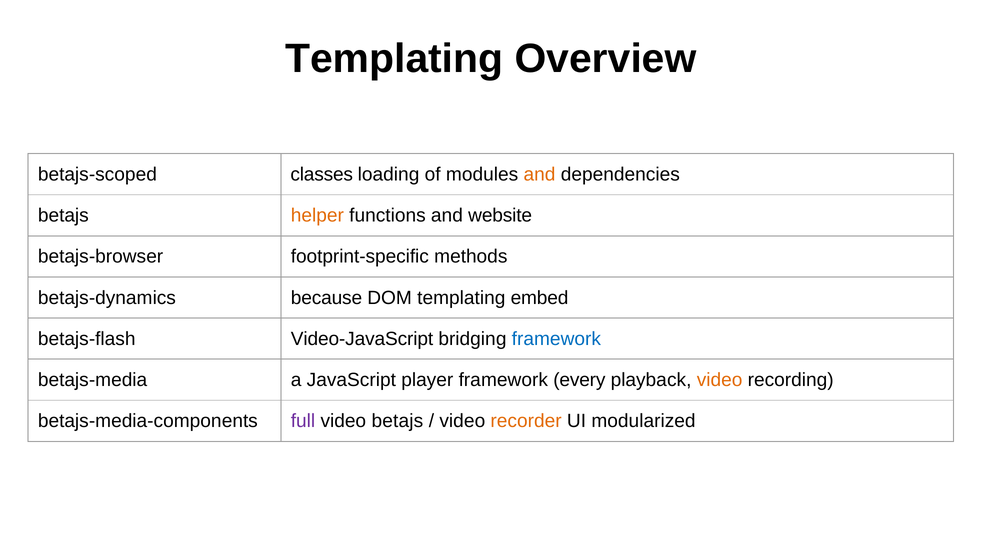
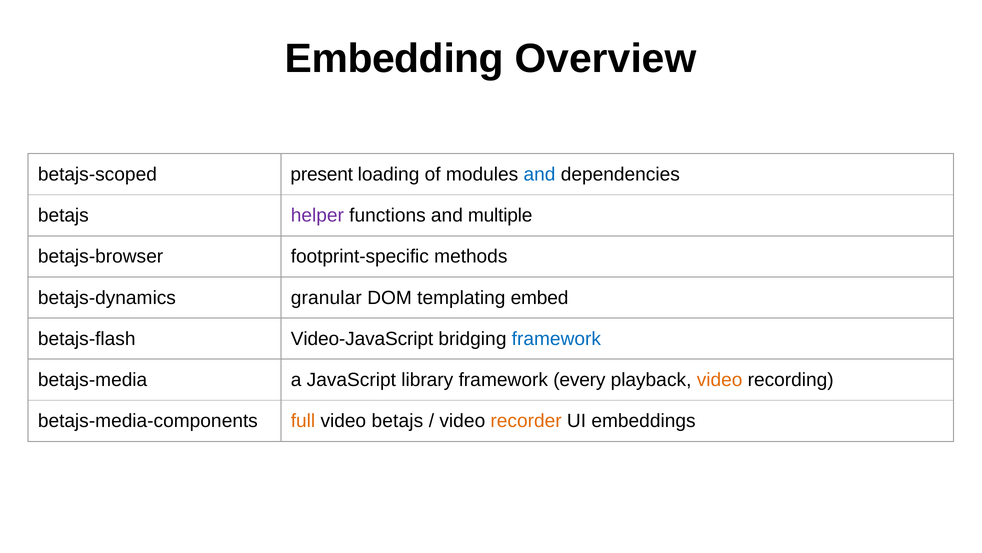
Templating: Templating -> Embedding (394, 59)
classes: classes -> present (322, 174)
and colour: orange -> blue (539, 174)
helper colour: orange -> purple (317, 215)
website: website -> multiple (500, 215)
because: because -> granular (326, 297)
player: player -> library (427, 380)
full colour: purple -> orange (303, 421)
modularized: modularized -> embeddings (644, 421)
